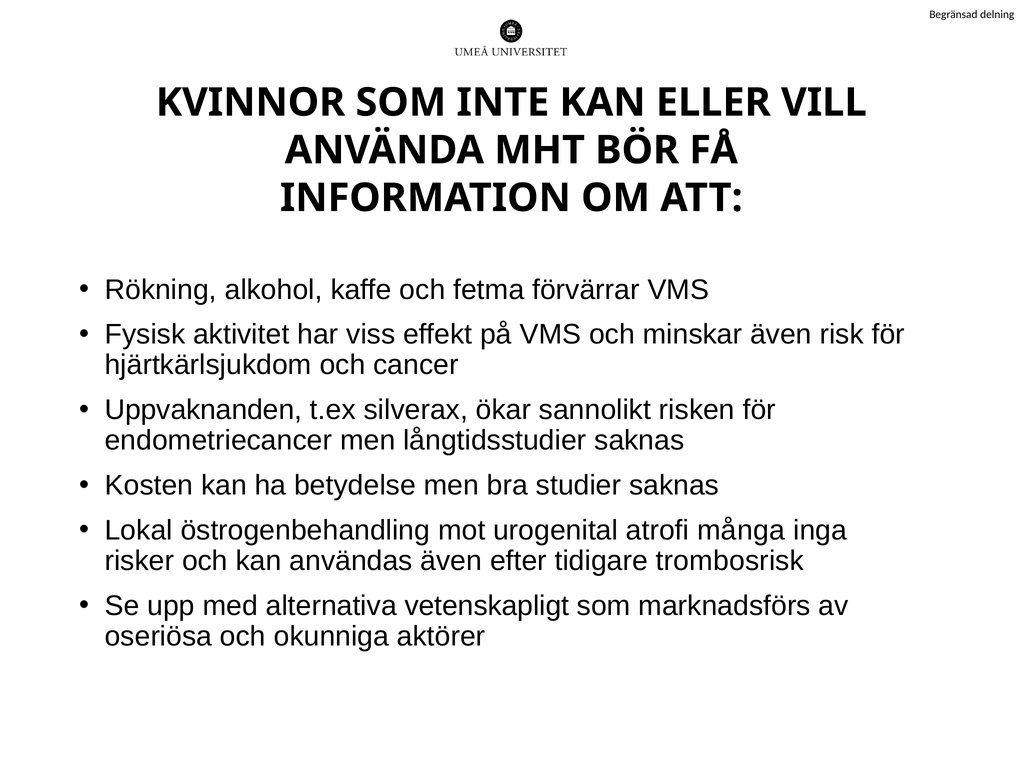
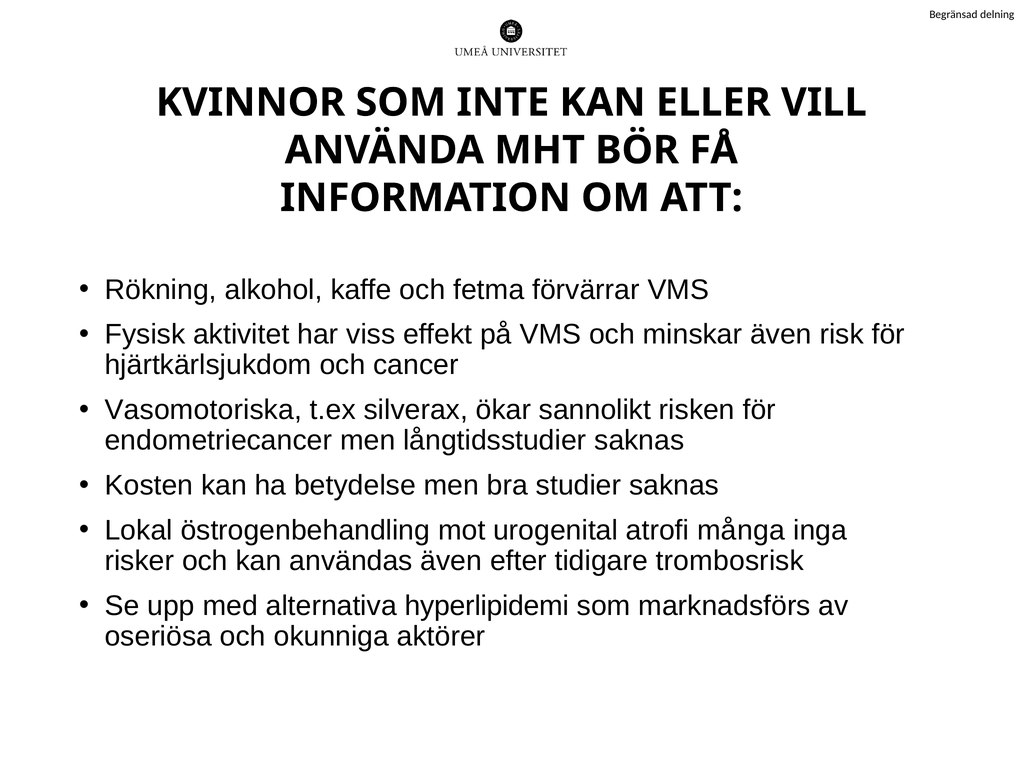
Uppvaknanden: Uppvaknanden -> Vasomotoriska (203, 410)
vetenskapligt: vetenskapligt -> hyperlipidemi (487, 606)
